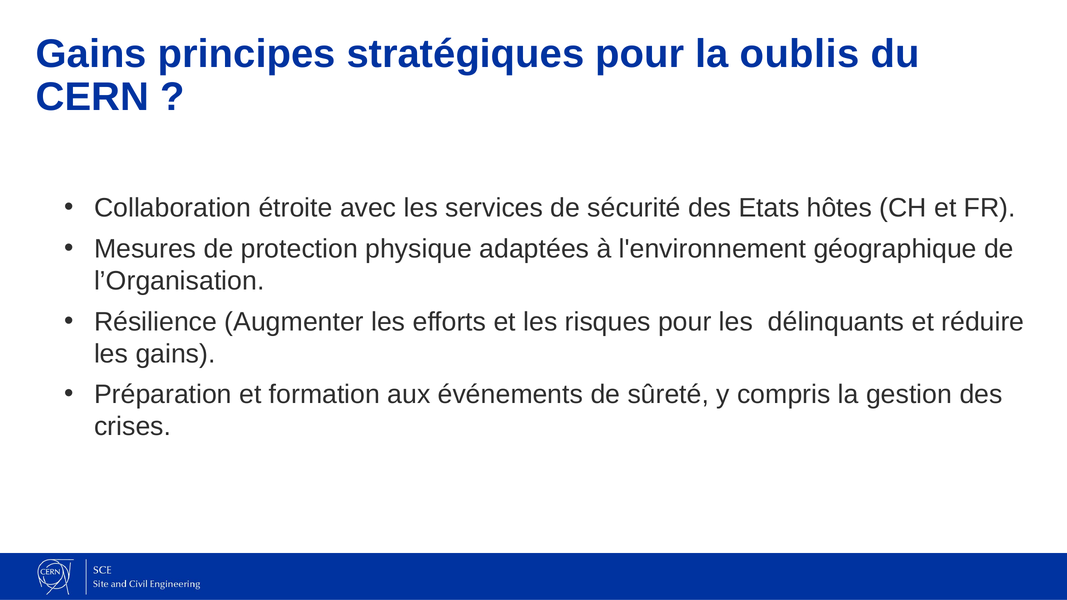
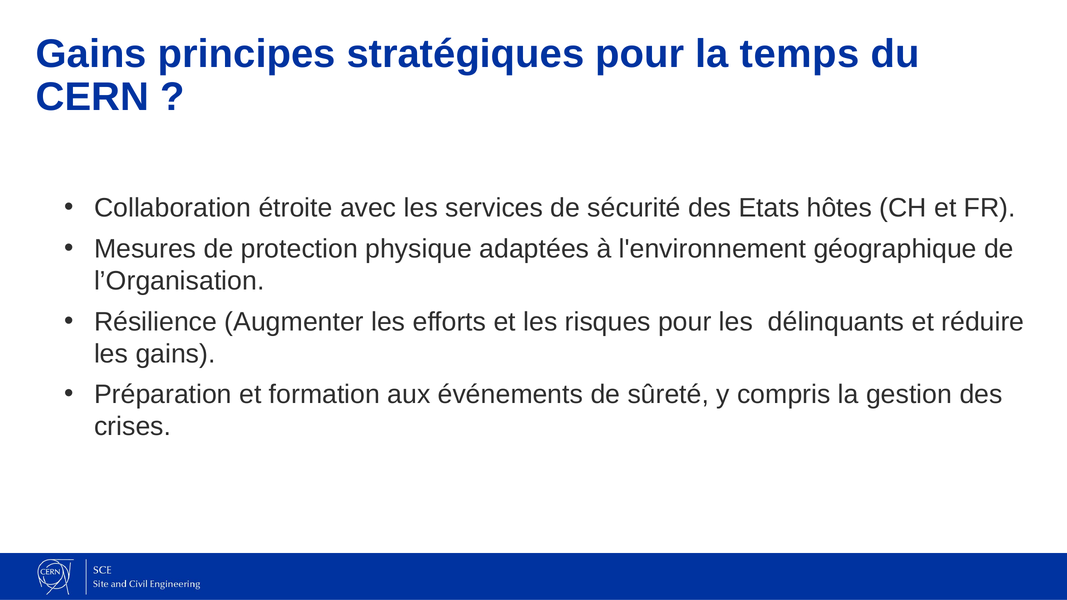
oublis: oublis -> temps (800, 54)
